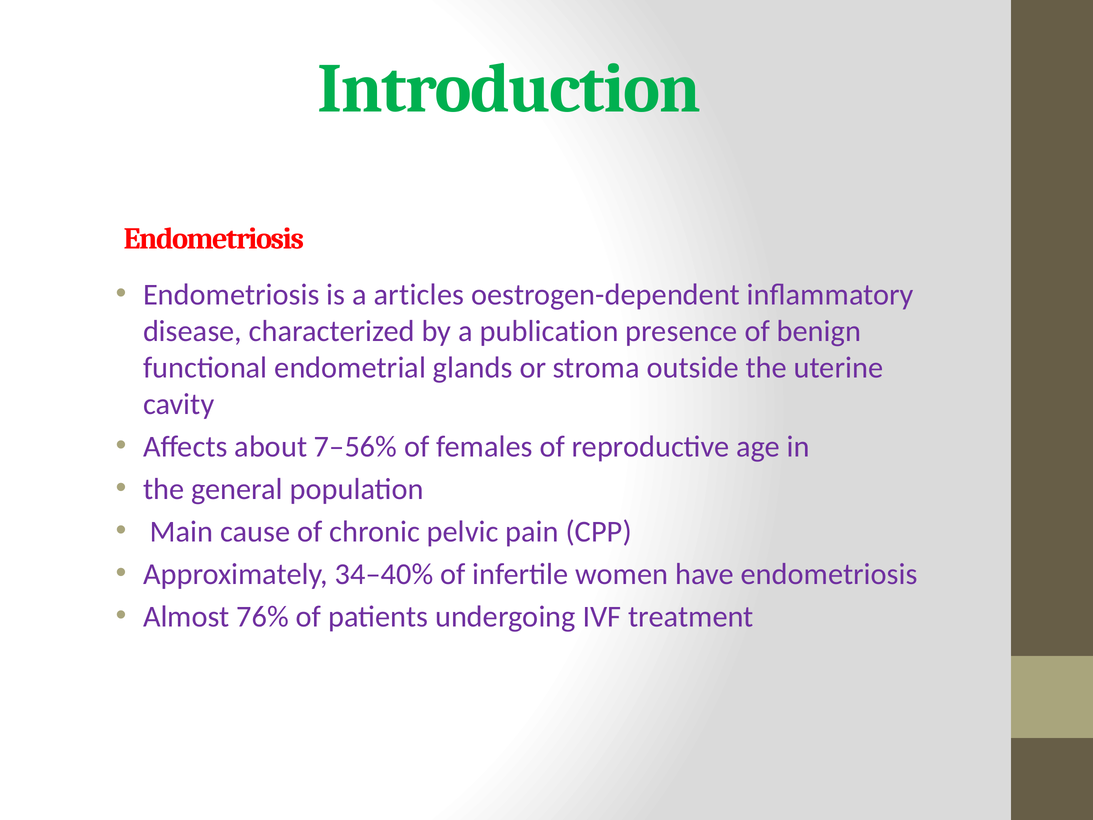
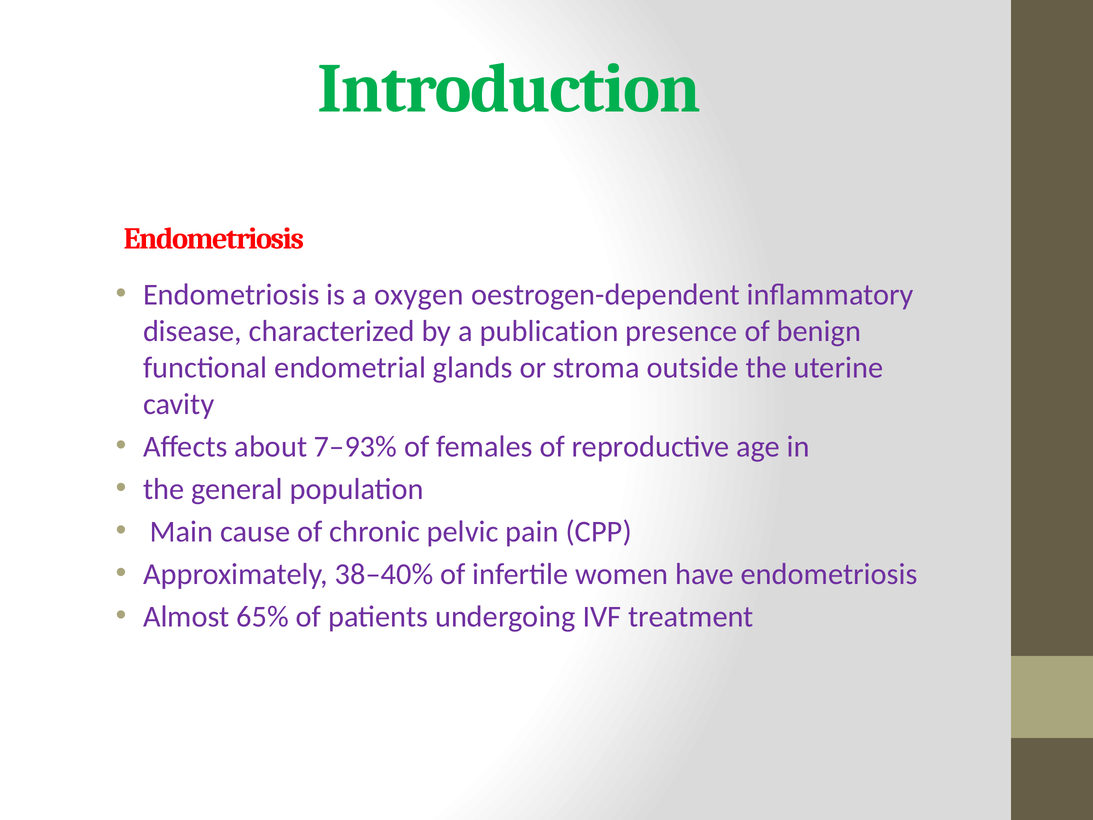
articles: articles -> oxygen (419, 295)
7–56%: 7–56% -> 7–93% (355, 446)
34–40%: 34–40% -> 38–40% (384, 574)
76%: 76% -> 65% (263, 616)
